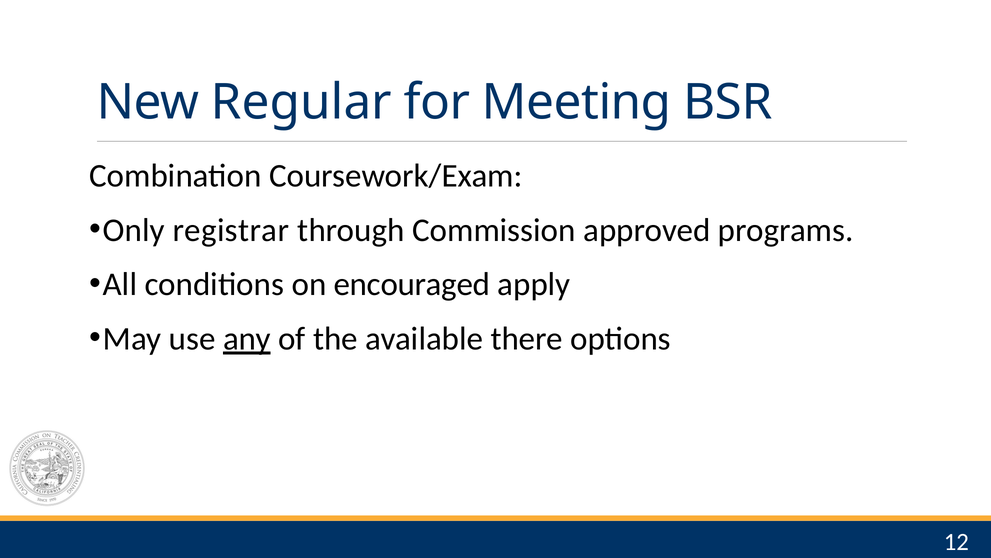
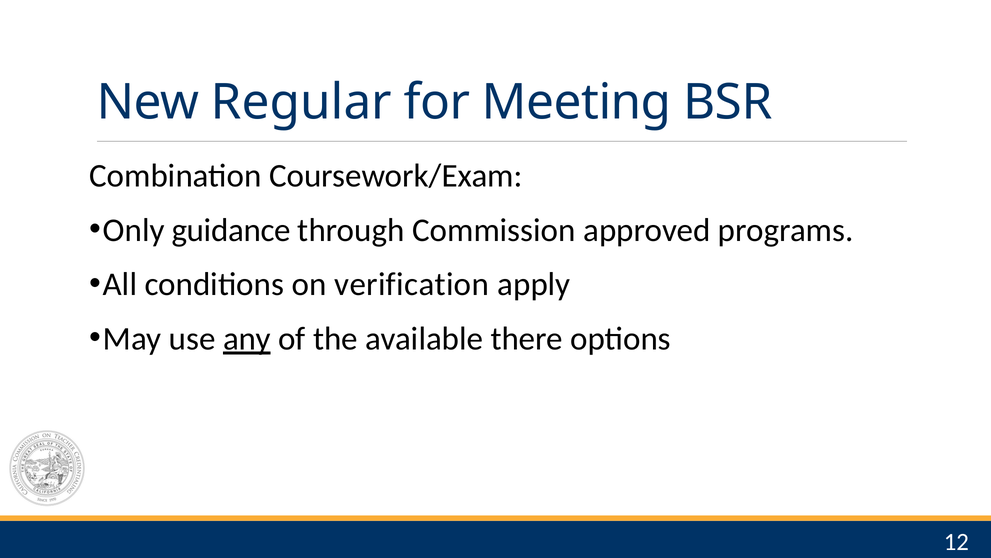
registrar: registrar -> guidance (231, 230)
encouraged: encouraged -> verification (412, 284)
